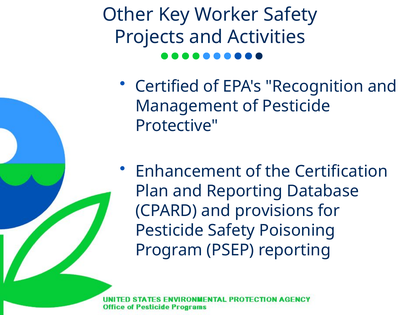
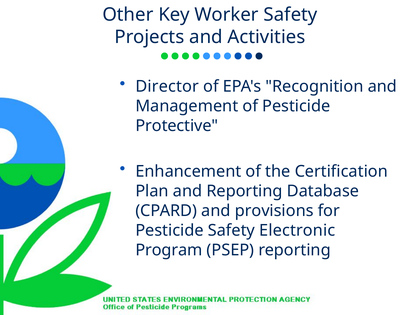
Certified: Certified -> Director (167, 87)
Poisoning: Poisoning -> Electronic (297, 230)
